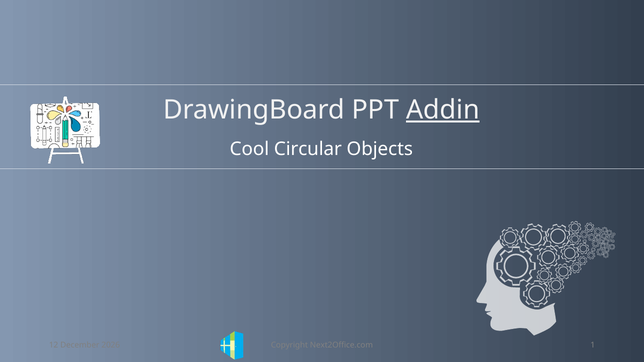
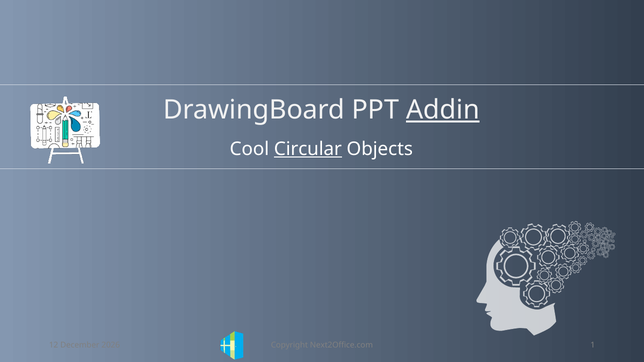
Circular underline: none -> present (308, 149)
